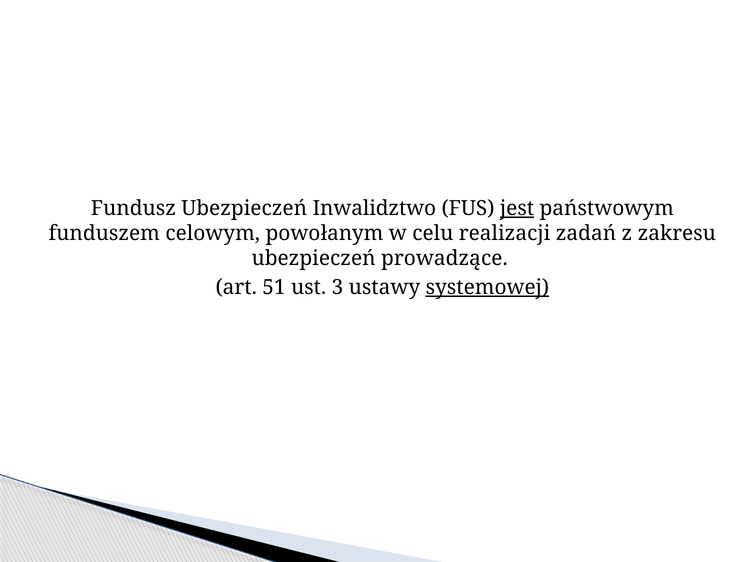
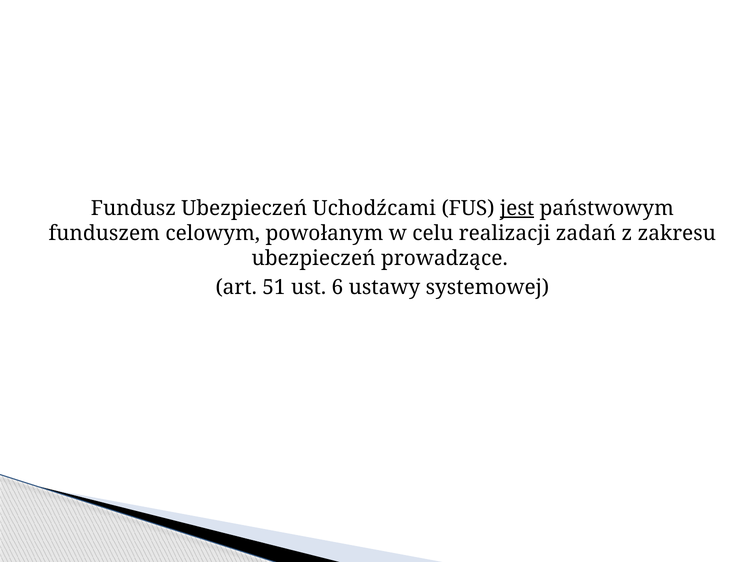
Inwalidztwo: Inwalidztwo -> Uchodźcami (374, 208)
3: 3 -> 6 (337, 288)
systemowej underline: present -> none (487, 288)
